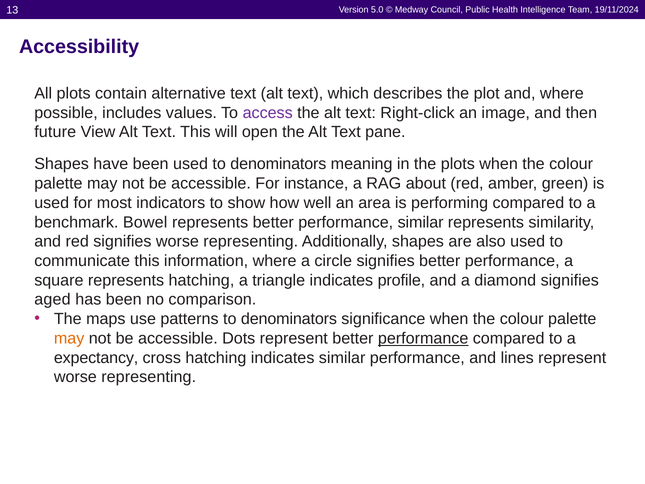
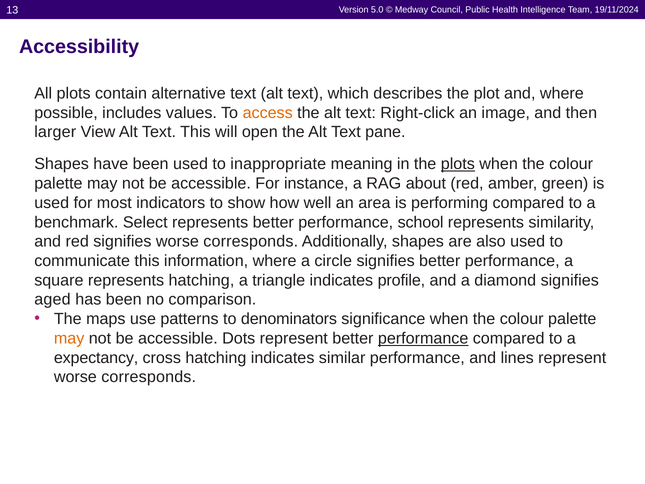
access colour: purple -> orange (268, 113)
future: future -> larger (55, 132)
used to denominators: denominators -> inappropriate (278, 164)
plots underline: none -> present (458, 164)
Bowel: Bowel -> Select (145, 222)
performance similar: similar -> school (421, 222)
signifies worse representing: representing -> corresponds (251, 241)
representing: representing -> corresponds (149, 377)
